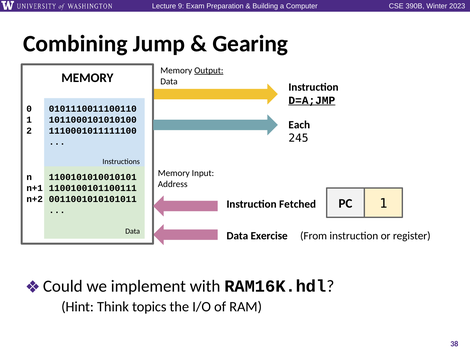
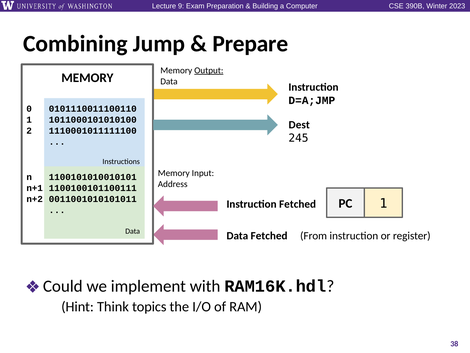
Gearing: Gearing -> Prepare (250, 44)
D=A;JMP underline: present -> none (312, 100)
Each: Each -> Dest (299, 125)
Data Exercise: Exercise -> Fetched (269, 236)
